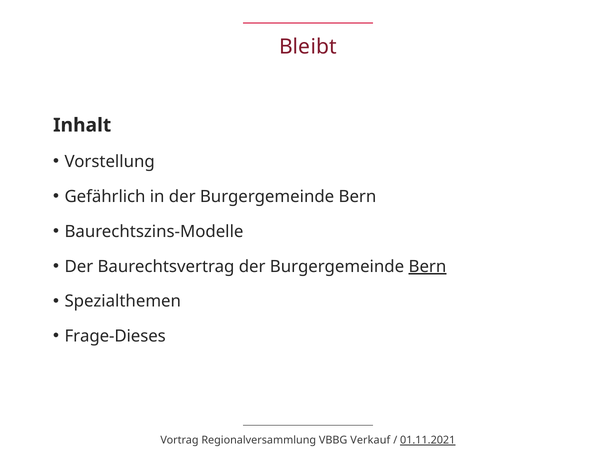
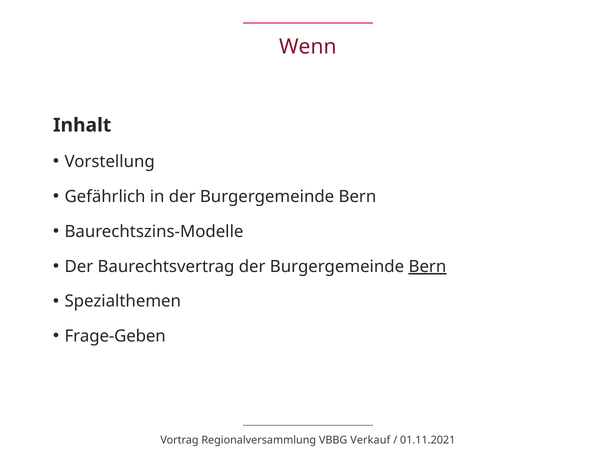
Bleibt: Bleibt -> Wenn (308, 47)
Frage-Dieses: Frage-Dieses -> Frage-Geben (115, 336)
01.11.2021 underline: present -> none (428, 440)
